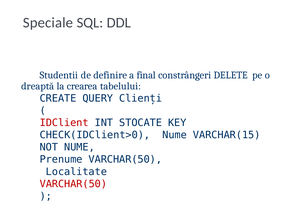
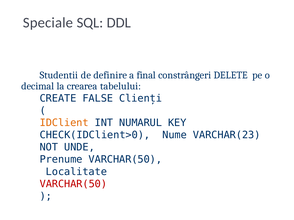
dreaptă: dreaptă -> decimal (38, 86)
QUERY: QUERY -> FALSE (98, 99)
IDClient colour: red -> orange (64, 123)
STOCATE: STOCATE -> NUMARUL (141, 123)
VARCHAR(15: VARCHAR(15 -> VARCHAR(23 (227, 135)
NOT NUME: NUME -> UNDE (79, 148)
